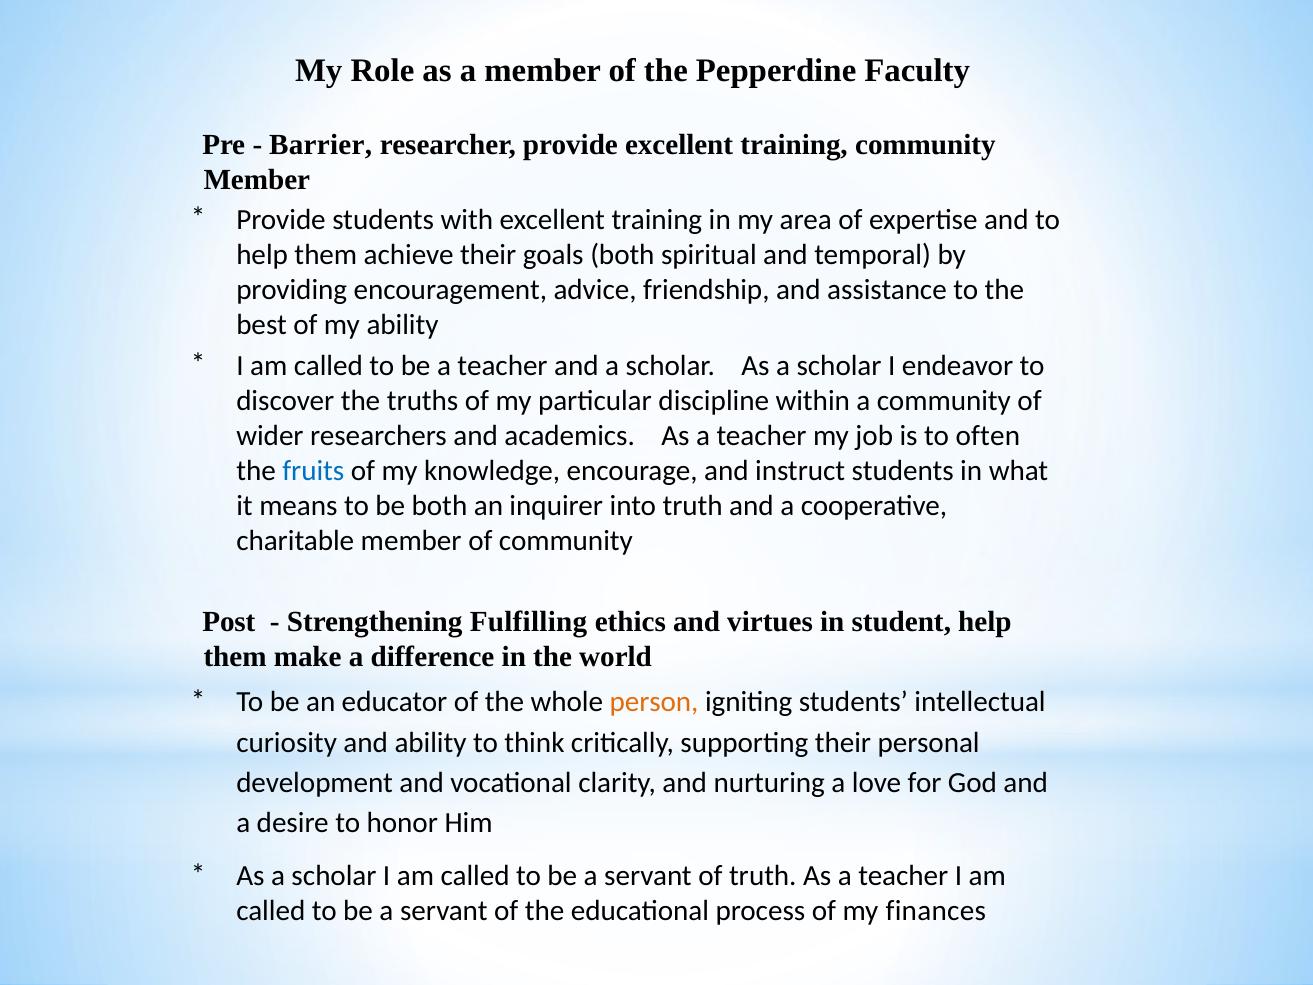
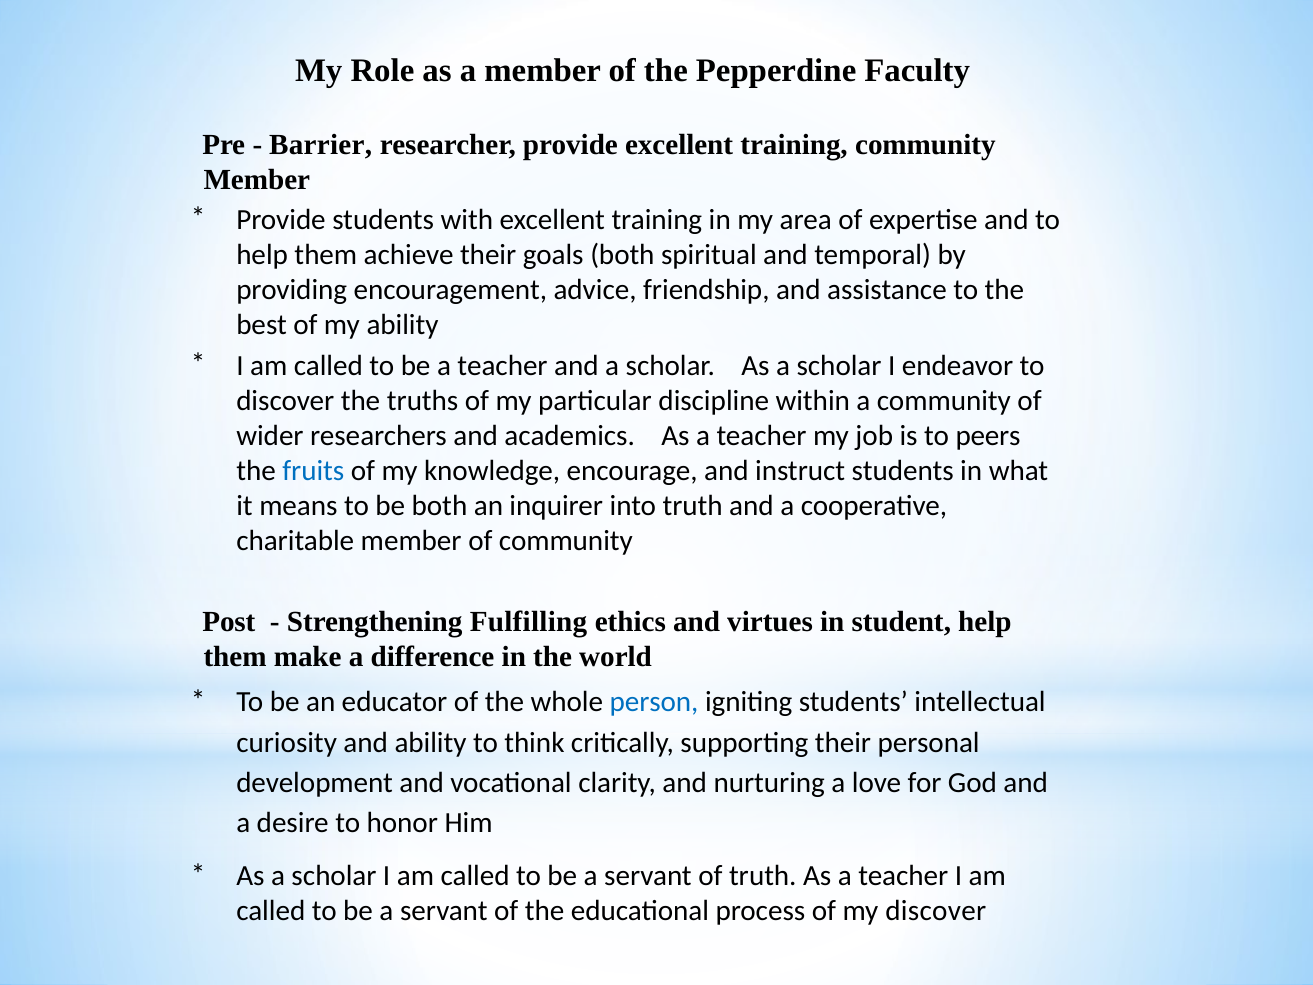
often: often -> peers (988, 435)
person colour: orange -> blue (654, 702)
my finances: finances -> discover (936, 911)
